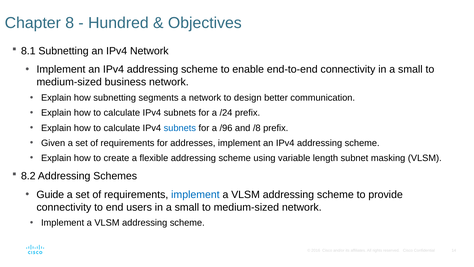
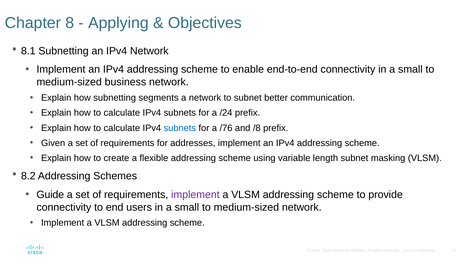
Hundred: Hundred -> Applying (118, 23)
to design: design -> subnet (248, 98)
/96: /96 -> /76 (226, 128)
implement colour: blue -> purple (195, 194)
